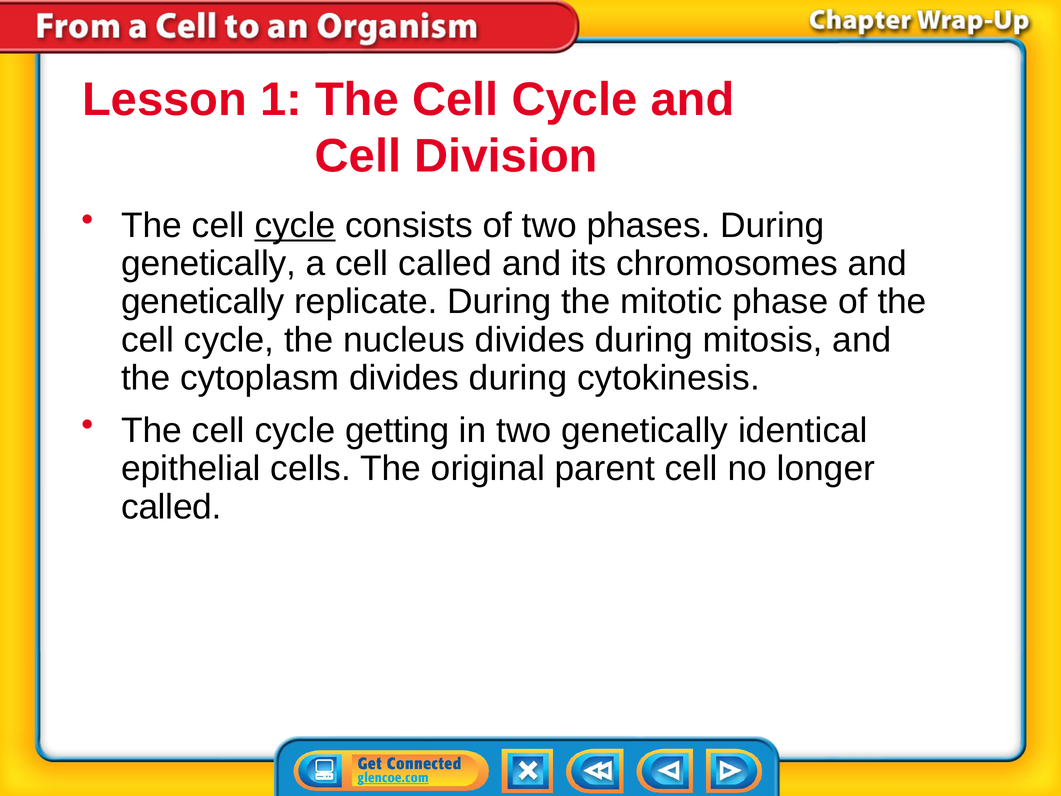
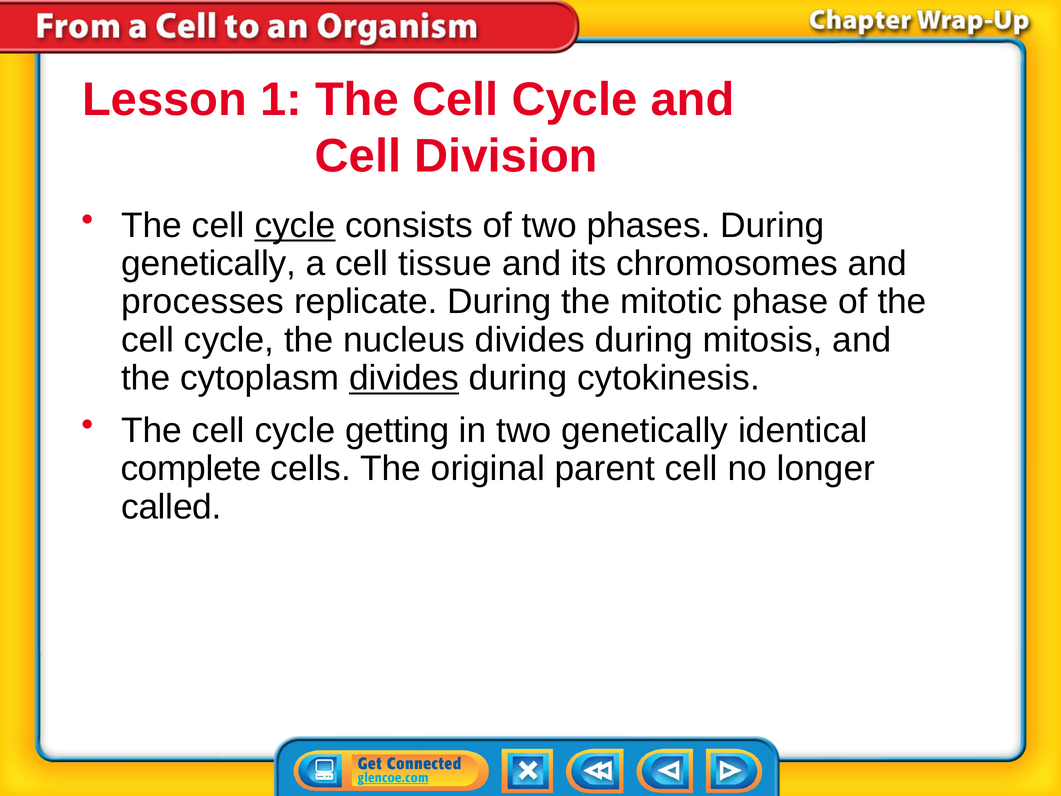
cell called: called -> tissue (445, 264)
genetically: genetically -> processes (203, 302)
divides underline: none -> present (404, 378)
epithelial: epithelial -> complete (191, 469)
